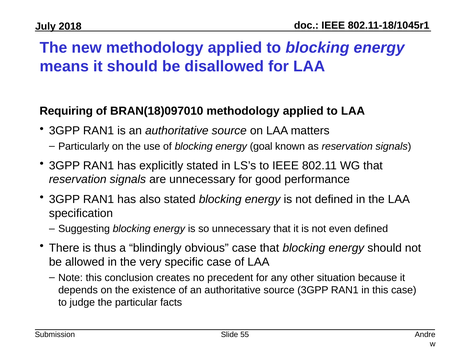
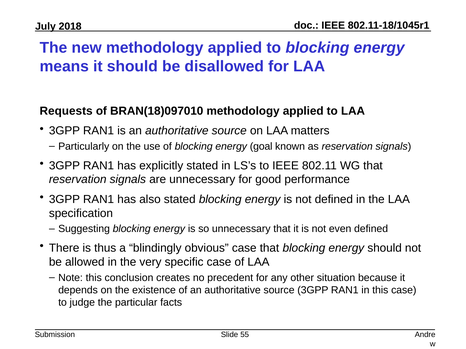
Requiring: Requiring -> Requests (66, 111)
